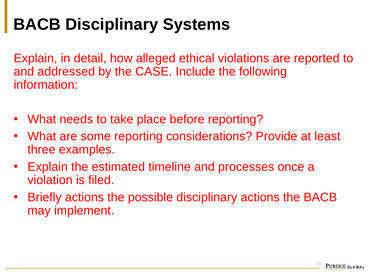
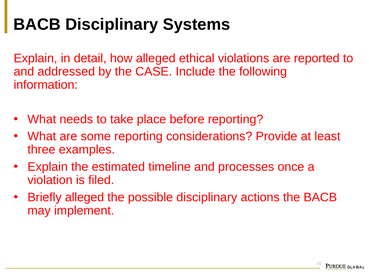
Briefly actions: actions -> alleged (85, 197)
